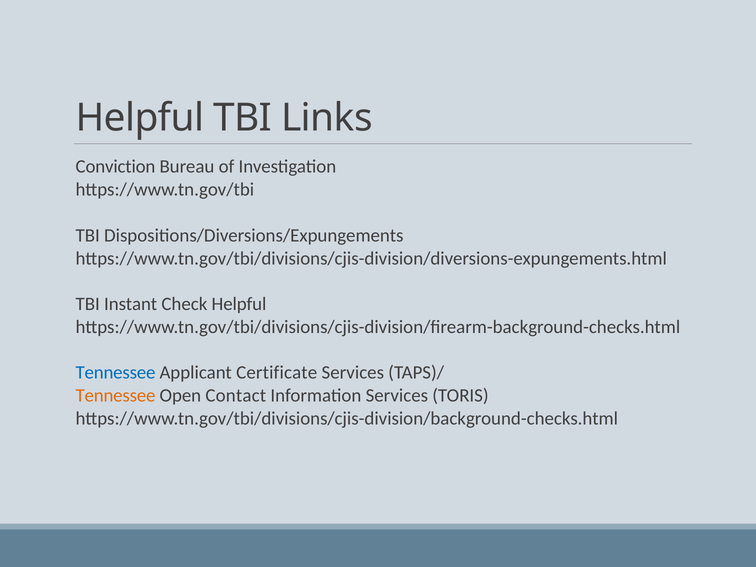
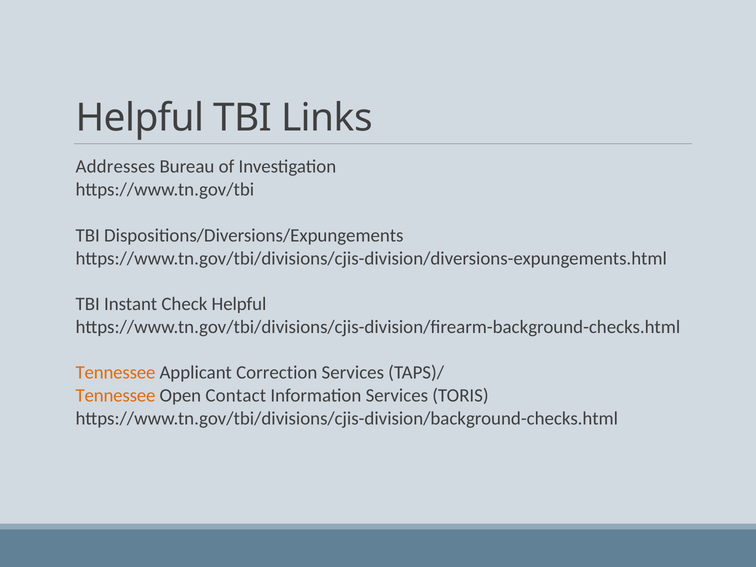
Conviction: Conviction -> Addresses (115, 167)
Tennessee colour: blue -> orange (115, 373)
Certificate: Certificate -> Correction (277, 373)
